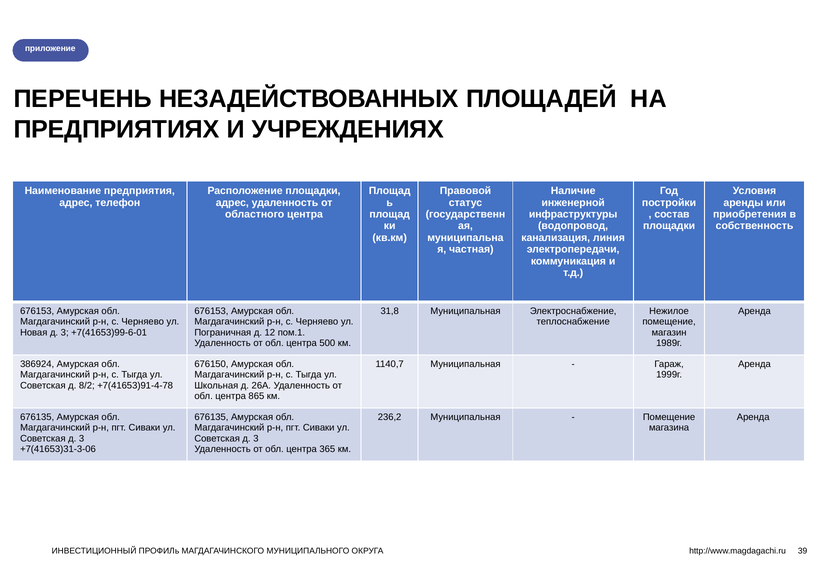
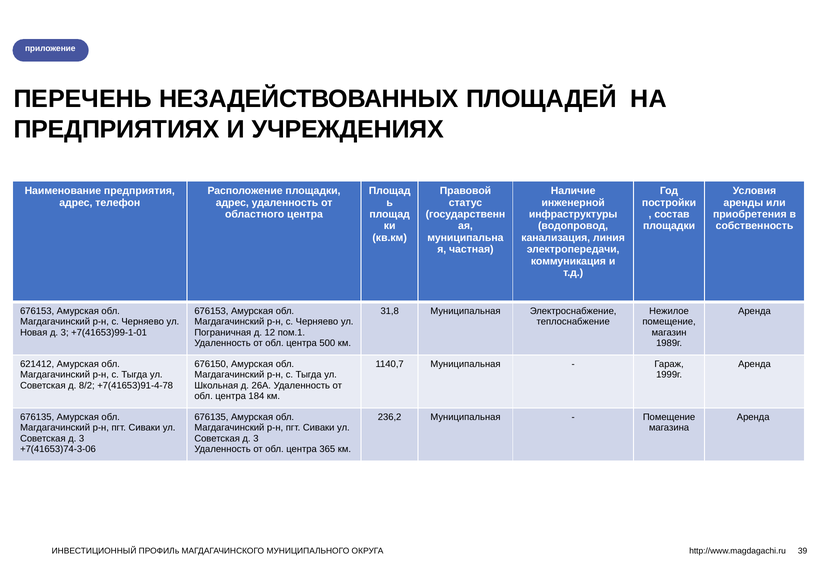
+7(41653)99-6-01: +7(41653)99-6-01 -> +7(41653)99-1-01 (109, 332)
386924: 386924 -> 621412 (37, 364)
865: 865 -> 184 (256, 396)
+7(41653)31-3-06: +7(41653)31-3-06 -> +7(41653)74-3-06 (58, 449)
